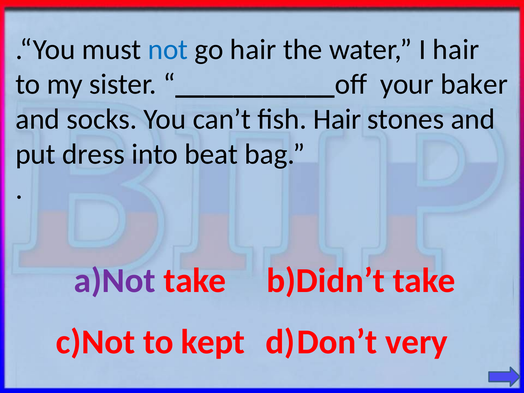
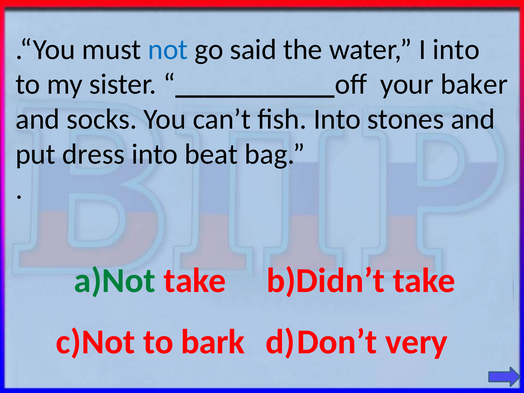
go hair: hair -> said (253, 49)
I hair: hair -> into (456, 49)
fish Hair: Hair -> Into (337, 119)
a)Not colour: purple -> green (115, 281)
kept: kept -> bark (213, 342)
